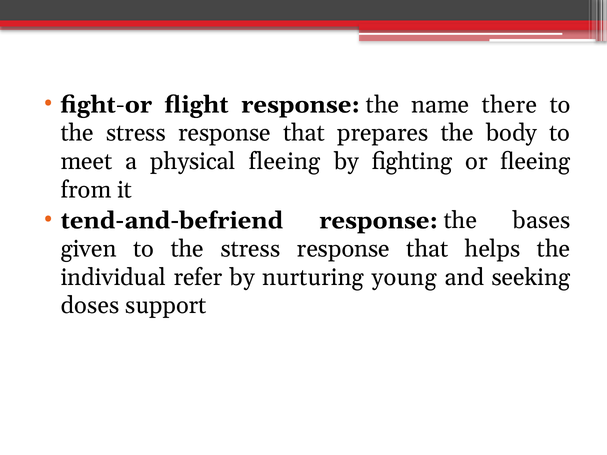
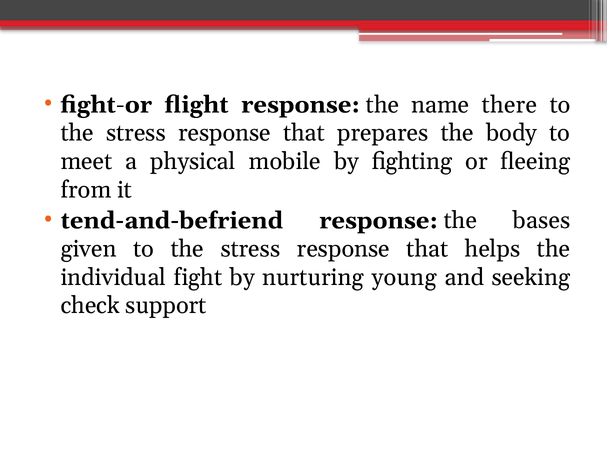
physical fleeing: fleeing -> mobile (285, 161)
refer: refer -> fight (198, 277)
doses: doses -> check (90, 306)
